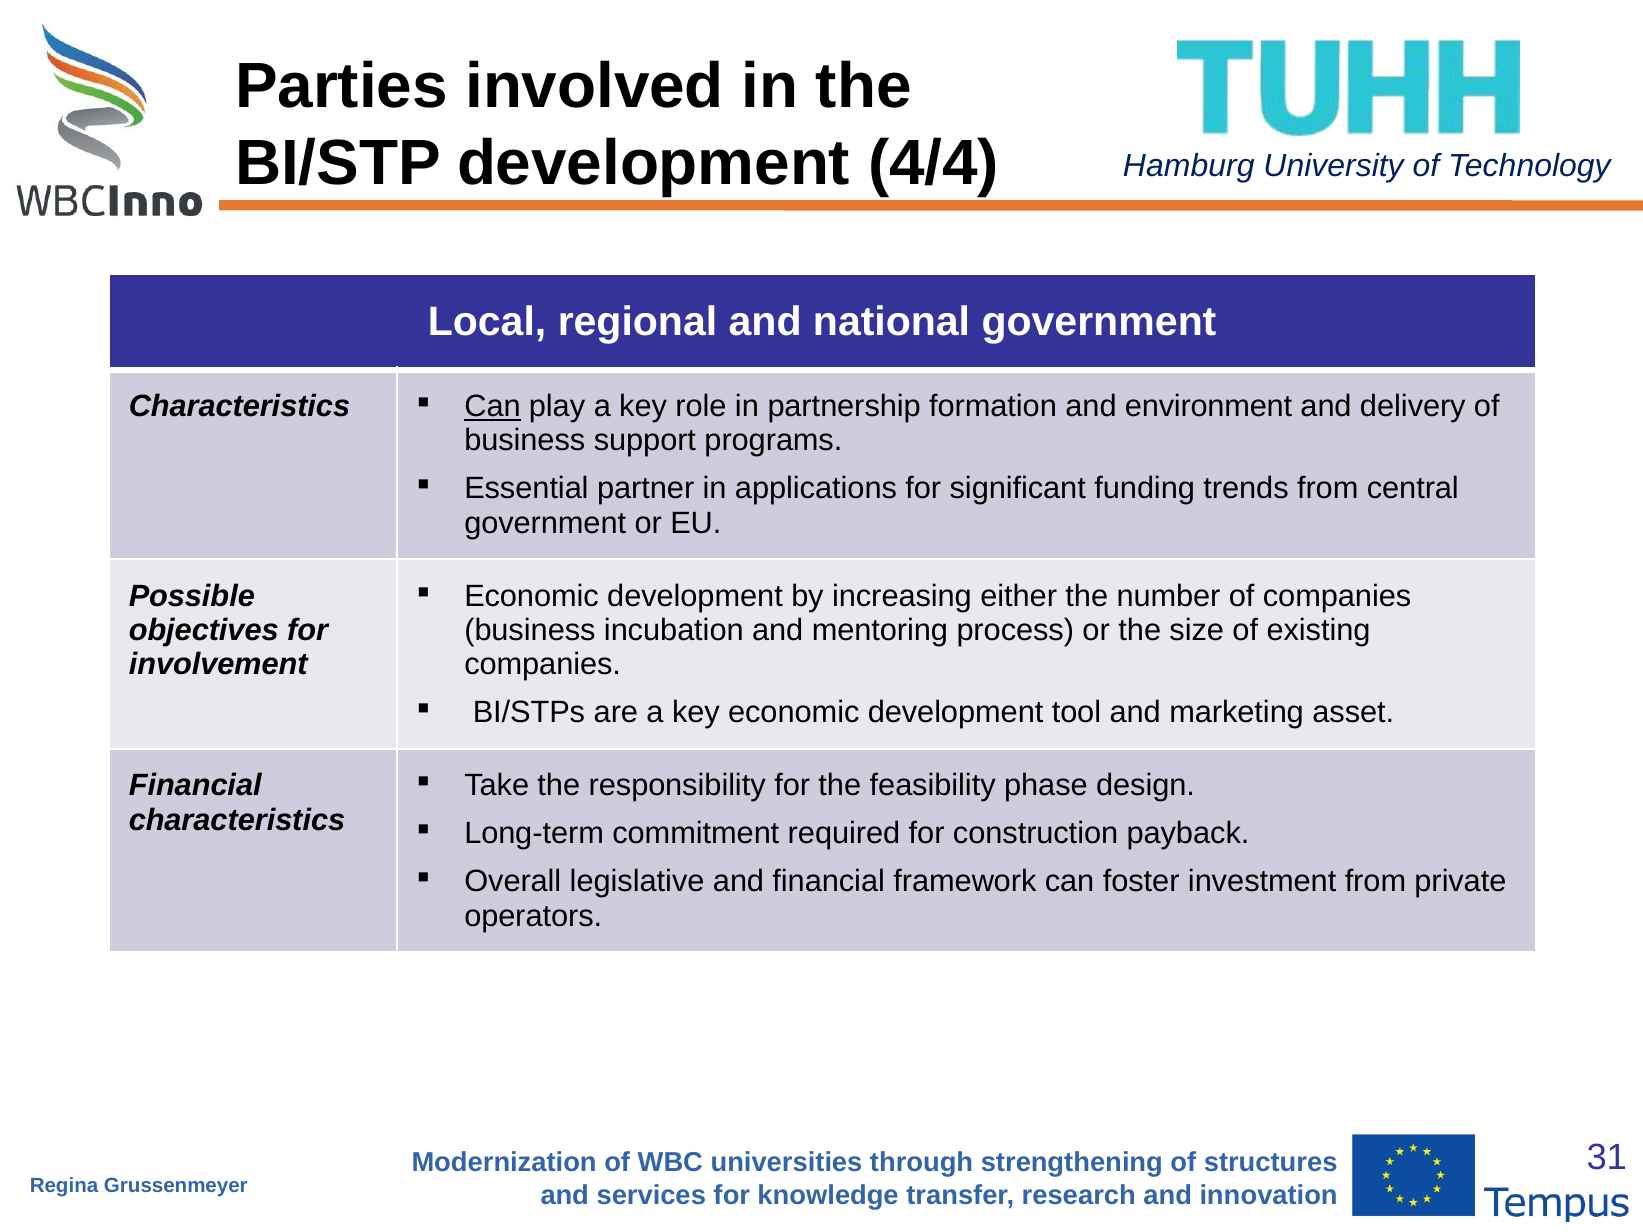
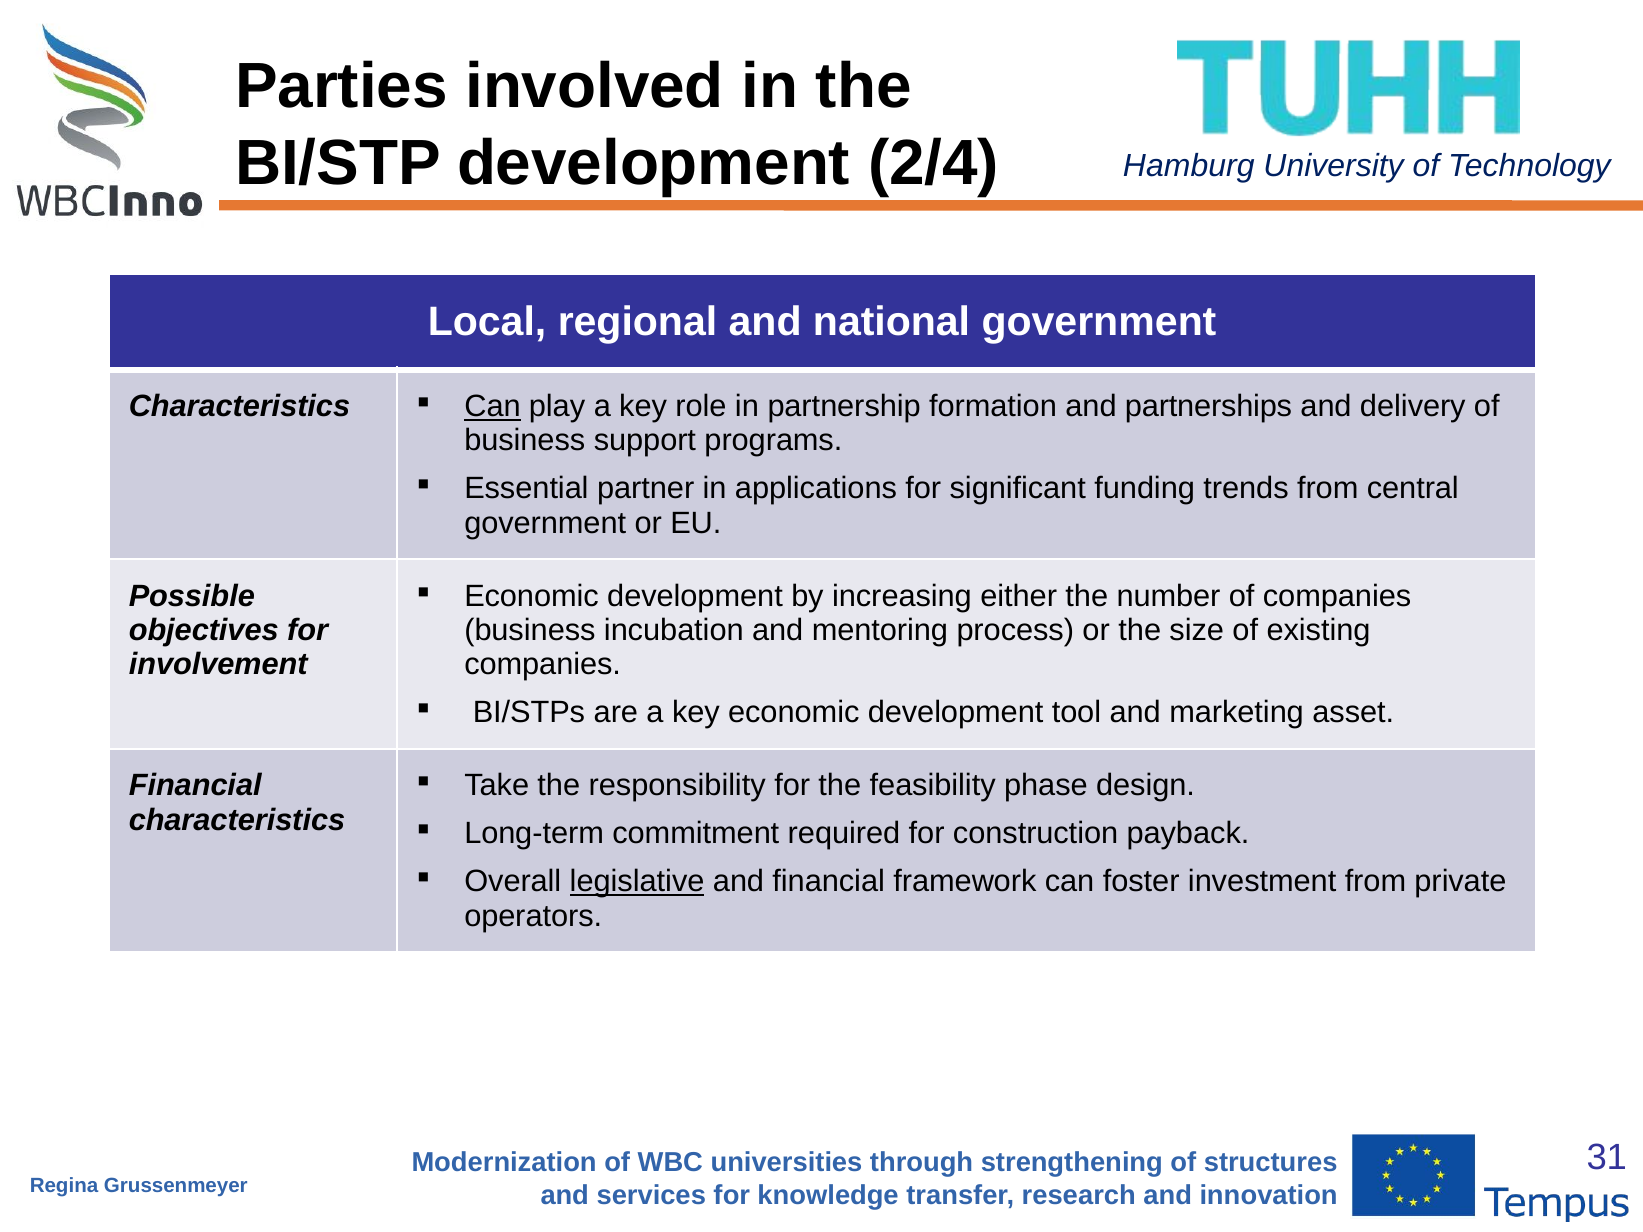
4/4: 4/4 -> 2/4 (934, 163)
environment: environment -> partnerships (1209, 407)
legislative underline: none -> present (637, 882)
